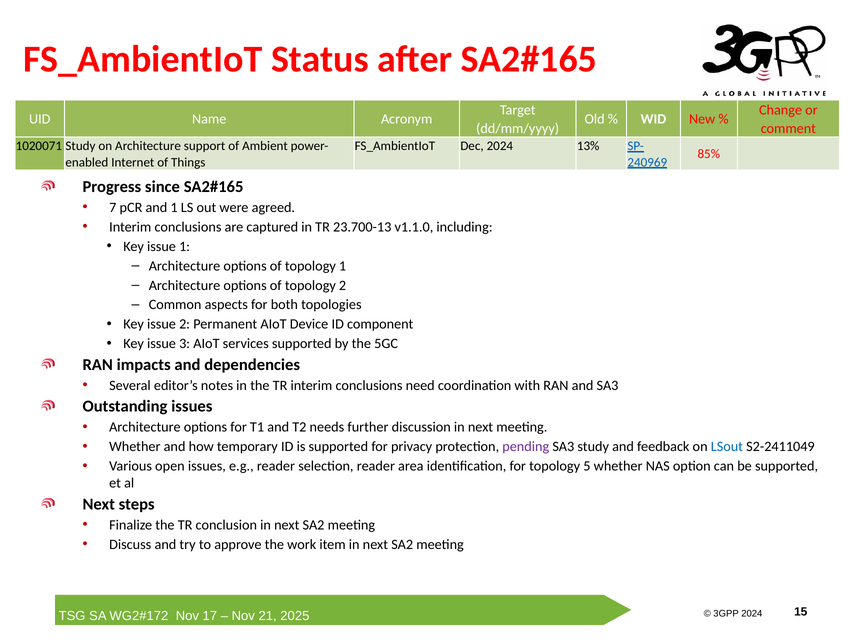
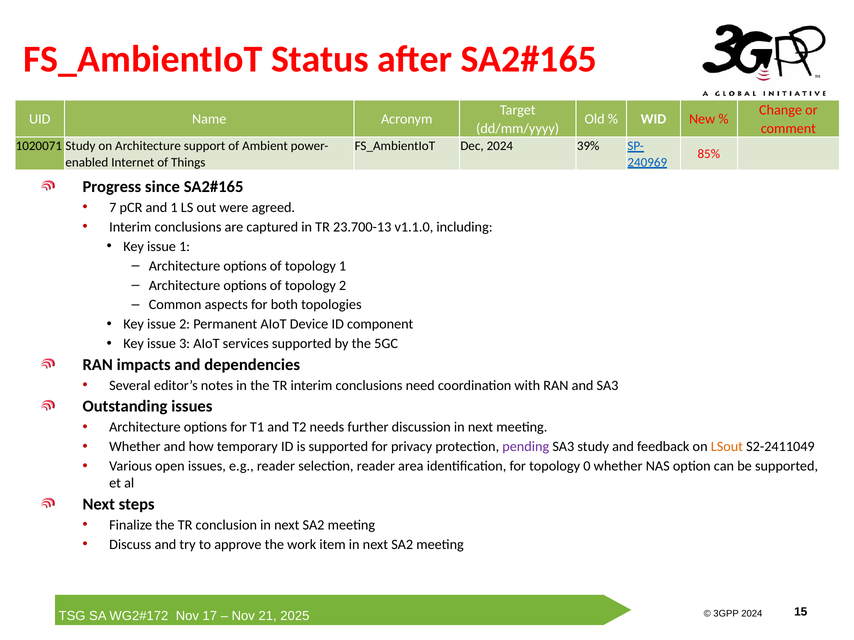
13%: 13% -> 39% (588, 146)
LSout colour: blue -> orange (727, 447)
5: 5 -> 0 (587, 466)
